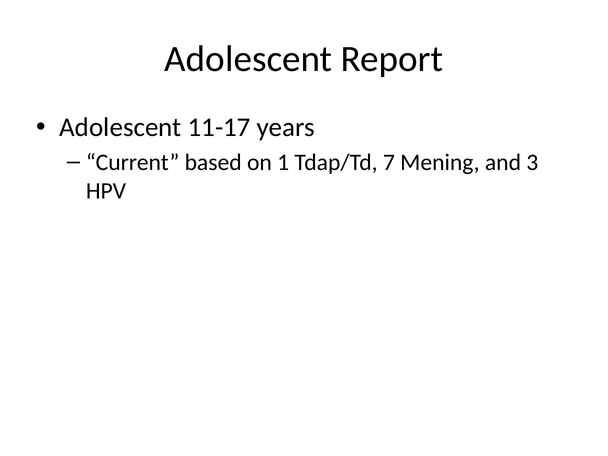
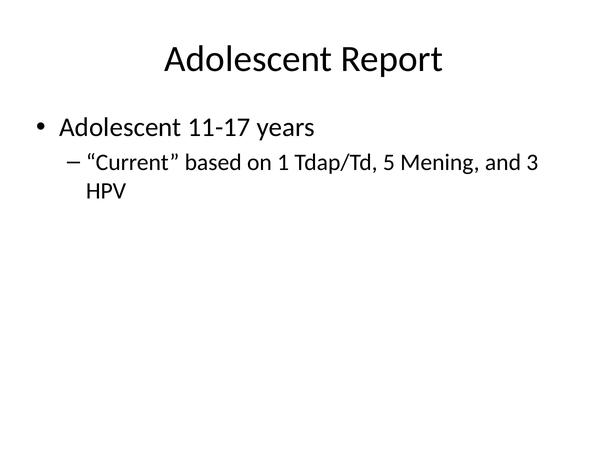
7: 7 -> 5 (389, 162)
